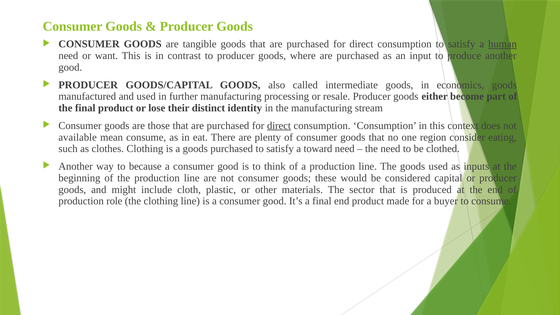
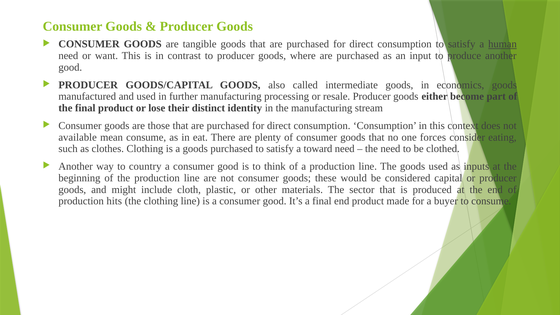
direct underline: present -> none (279, 126)
region: region -> forces (433, 137)
because: because -> country (145, 166)
role: role -> hits (114, 201)
